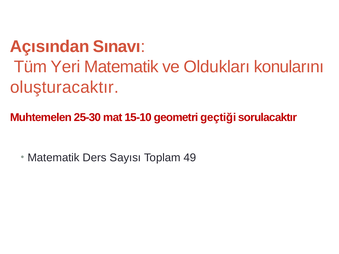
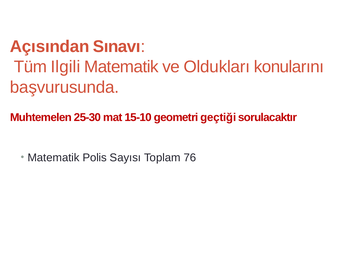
Yeri: Yeri -> Ilgili (65, 67)
oluşturacaktır: oluşturacaktır -> başvurusunda (65, 87)
Ders: Ders -> Polis (95, 158)
49: 49 -> 76 (190, 158)
